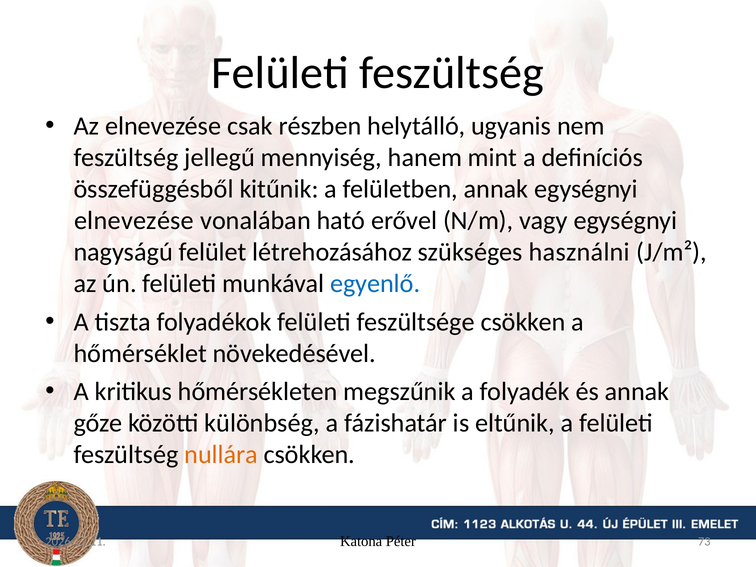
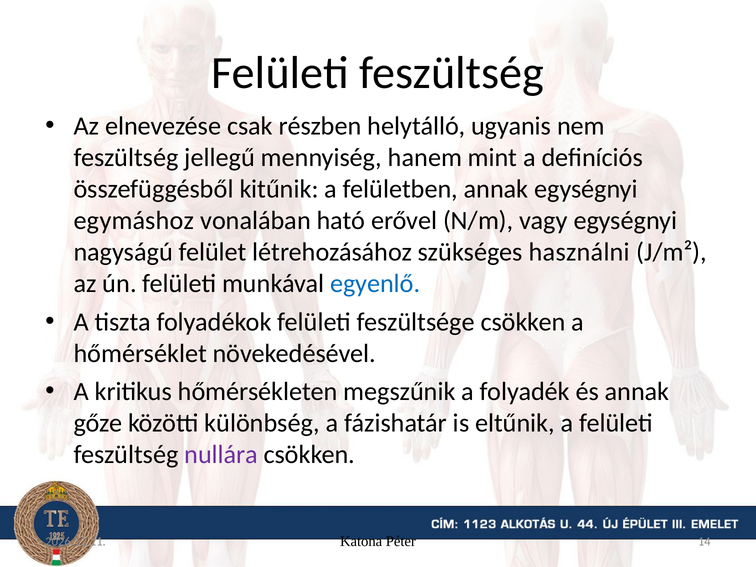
elnevezése: elnevezése -> egymáshoz (134, 221)
nullára colour: orange -> purple (221, 455)
73: 73 -> 14 (704, 541)
